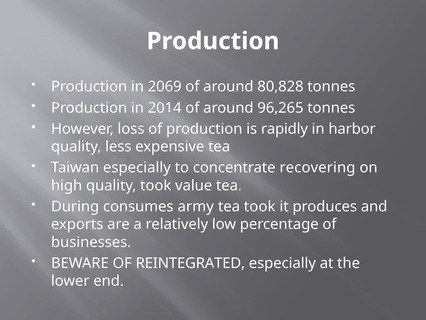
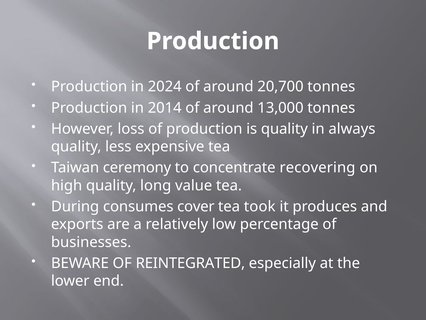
2069: 2069 -> 2024 (165, 87)
80,828: 80,828 -> 20,700 (280, 87)
96,265: 96,265 -> 13,000 (280, 108)
is rapidly: rapidly -> quality (284, 129)
harbor: harbor -> always (352, 129)
Taiwan especially: especially -> ceremony (137, 167)
quality took: took -> long (156, 185)
army: army -> cover (196, 206)
